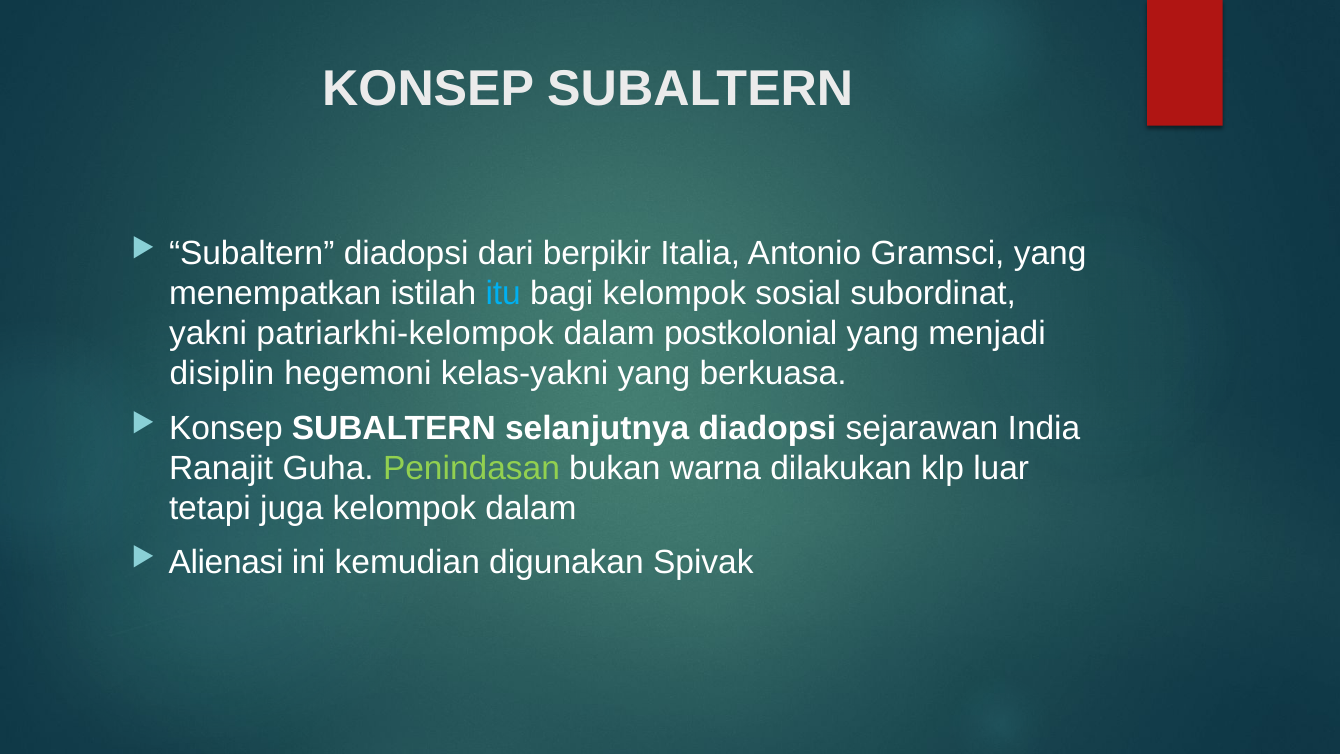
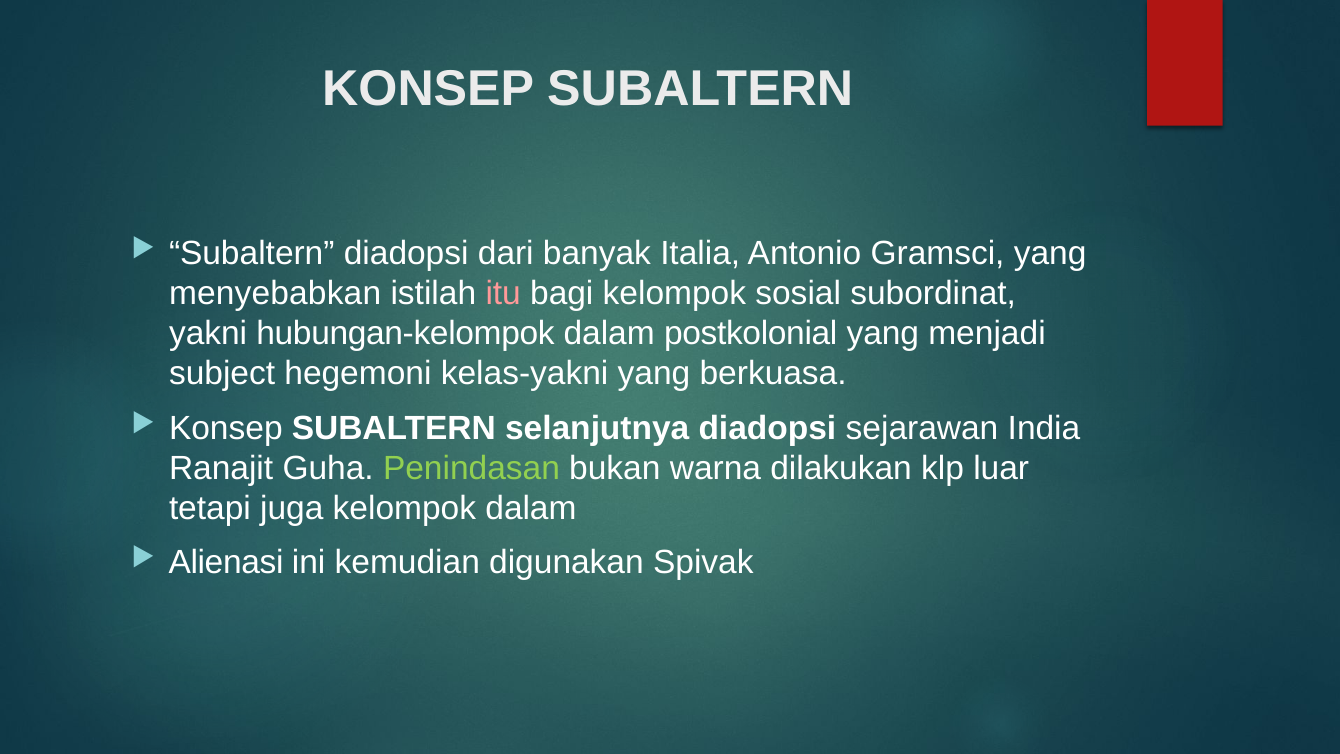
berpikir: berpikir -> banyak (597, 253)
menempatkan: menempatkan -> menyebabkan (275, 293)
itu colour: light blue -> pink (503, 293)
patriarkhi-kelompok: patriarkhi-kelompok -> hubungan-kelompok (405, 334)
disiplin: disiplin -> subject (222, 374)
